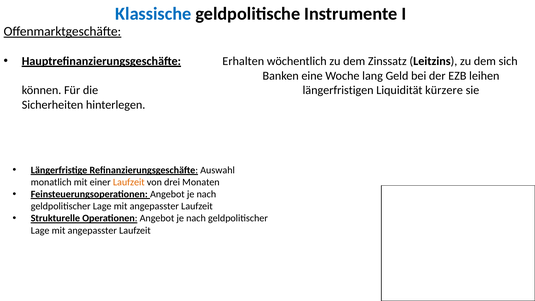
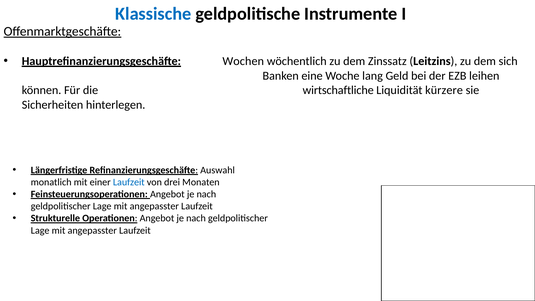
Erhalten: Erhalten -> Wochen (243, 61)
längerfristigen: längerfristigen -> wirtschaftliche (338, 90)
Laufzeit colour: orange -> blue (129, 182)
